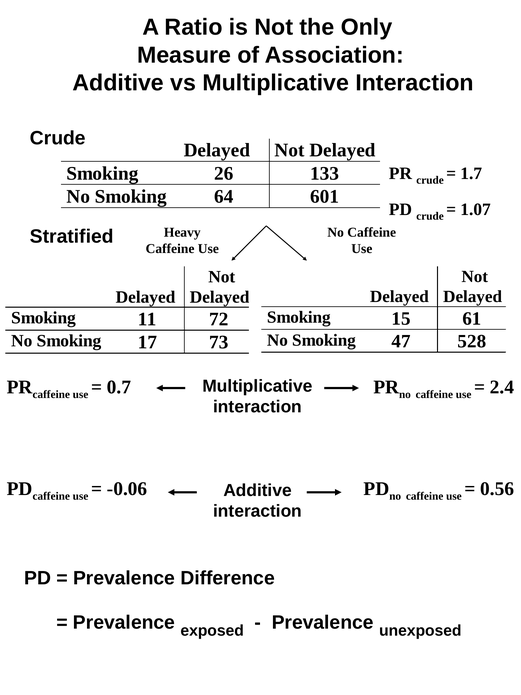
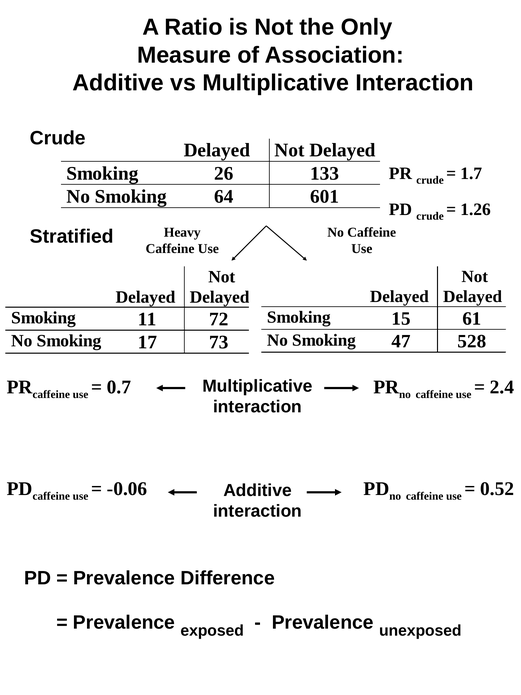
1.07: 1.07 -> 1.26 (476, 209)
0.56: 0.56 -> 0.52 (497, 488)
